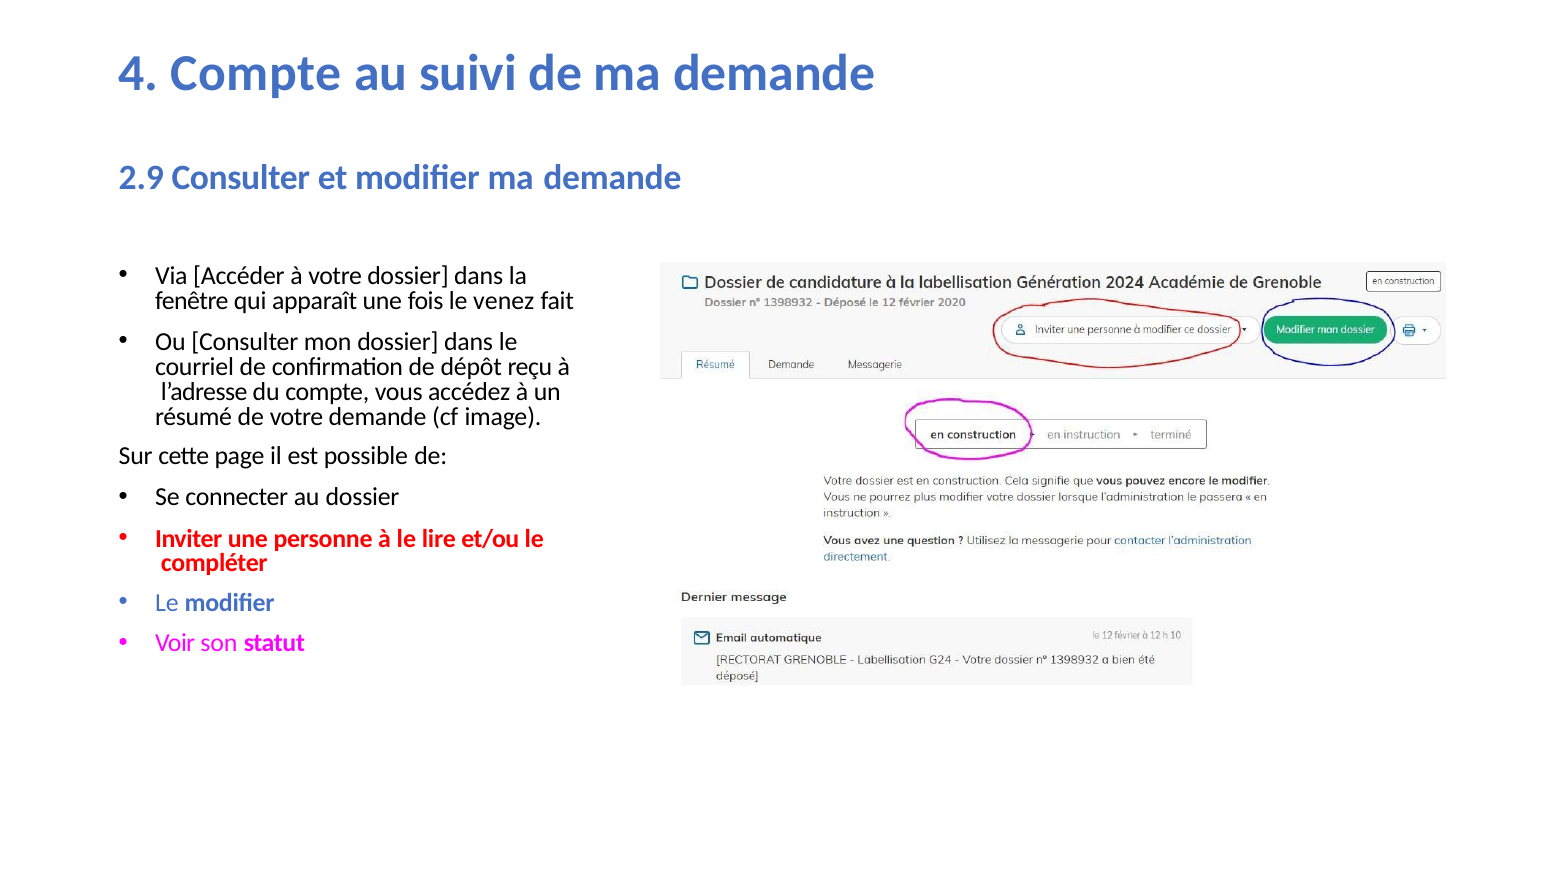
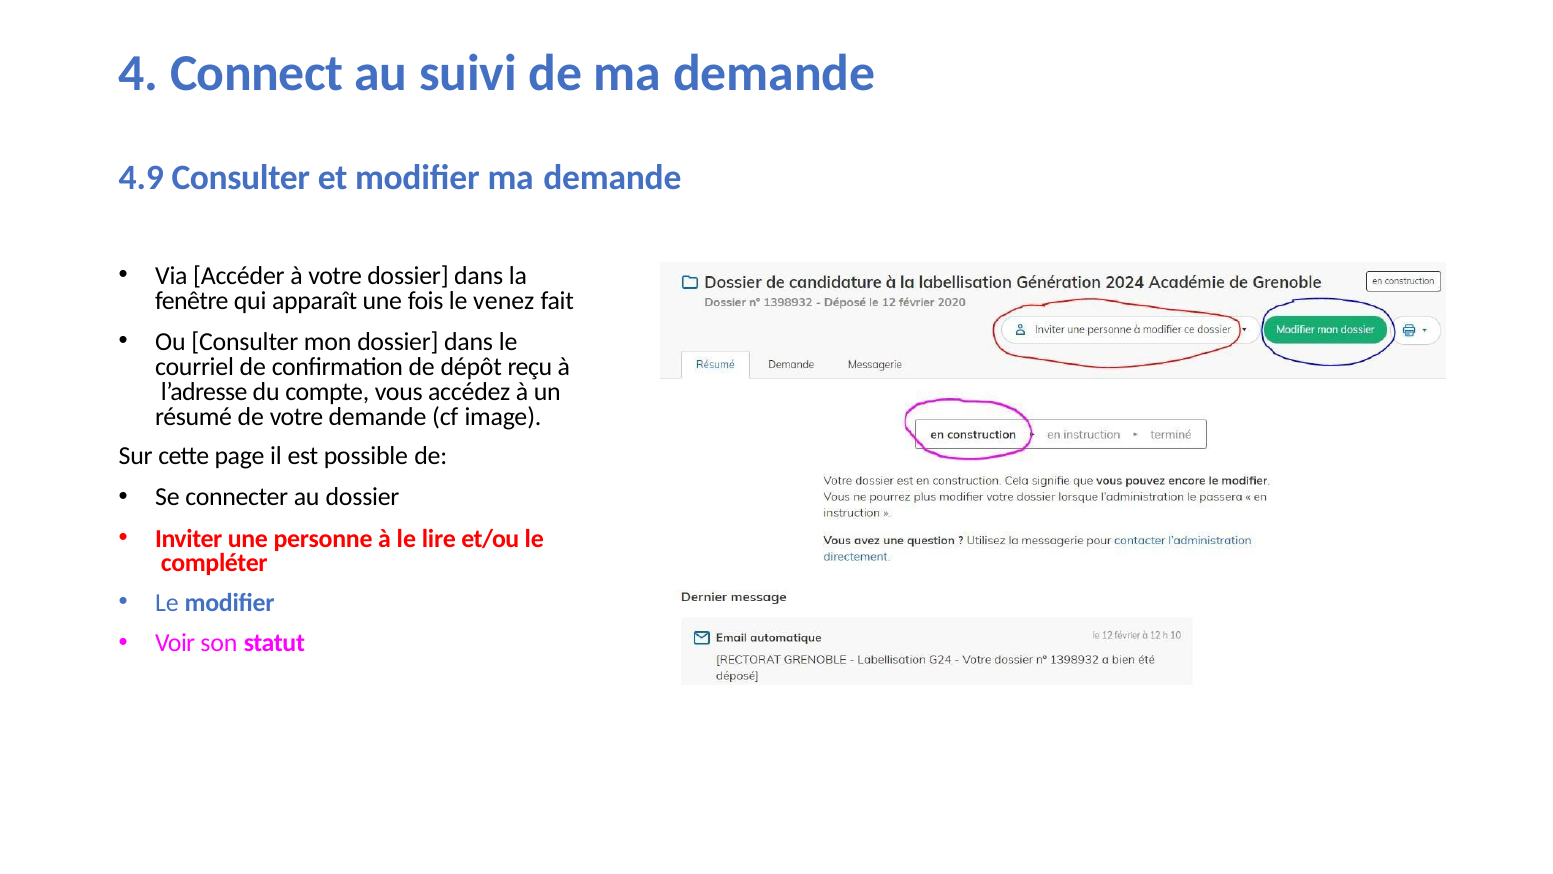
4 Compte: Compte -> Connect (257, 73)
2.9: 2.9 -> 4.9 (141, 178)
